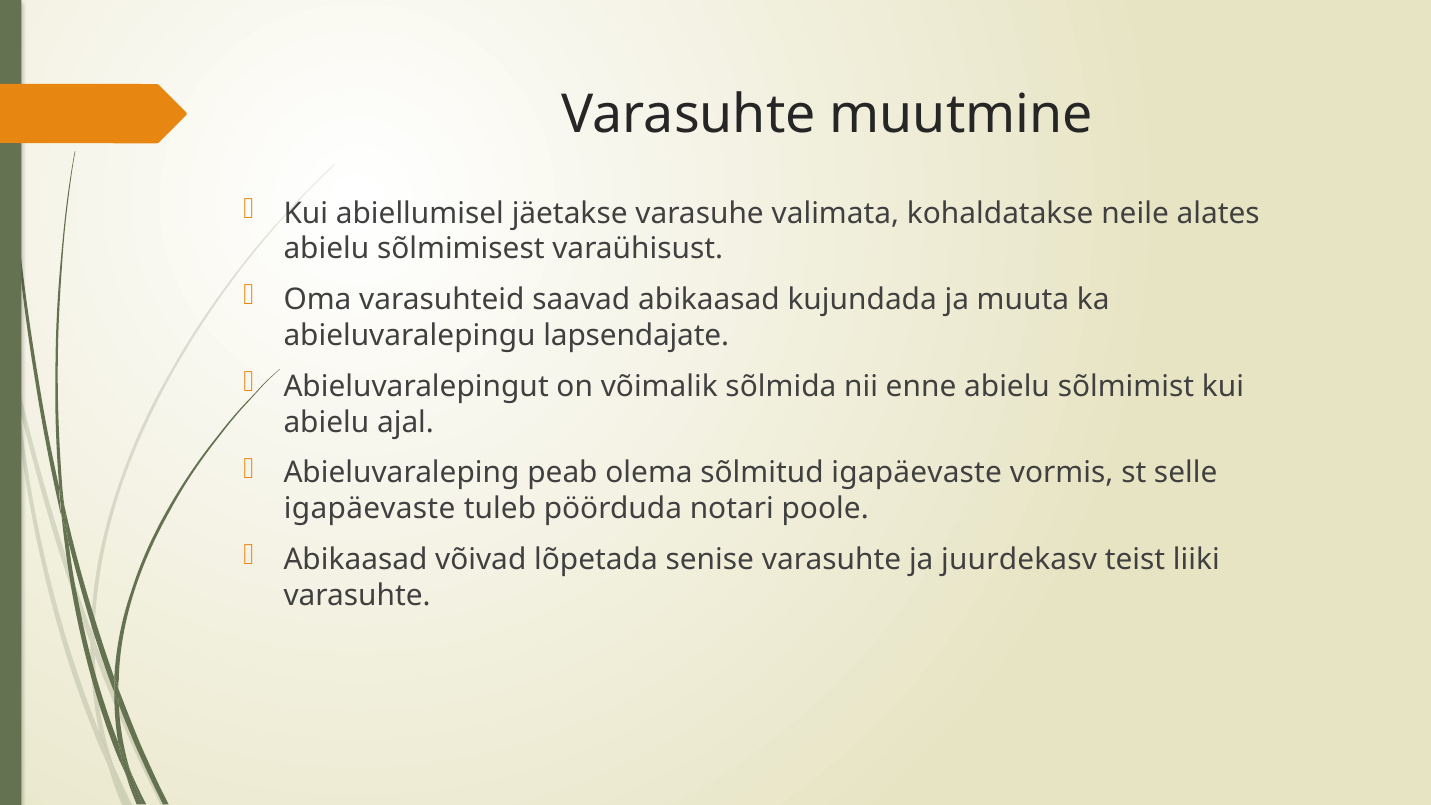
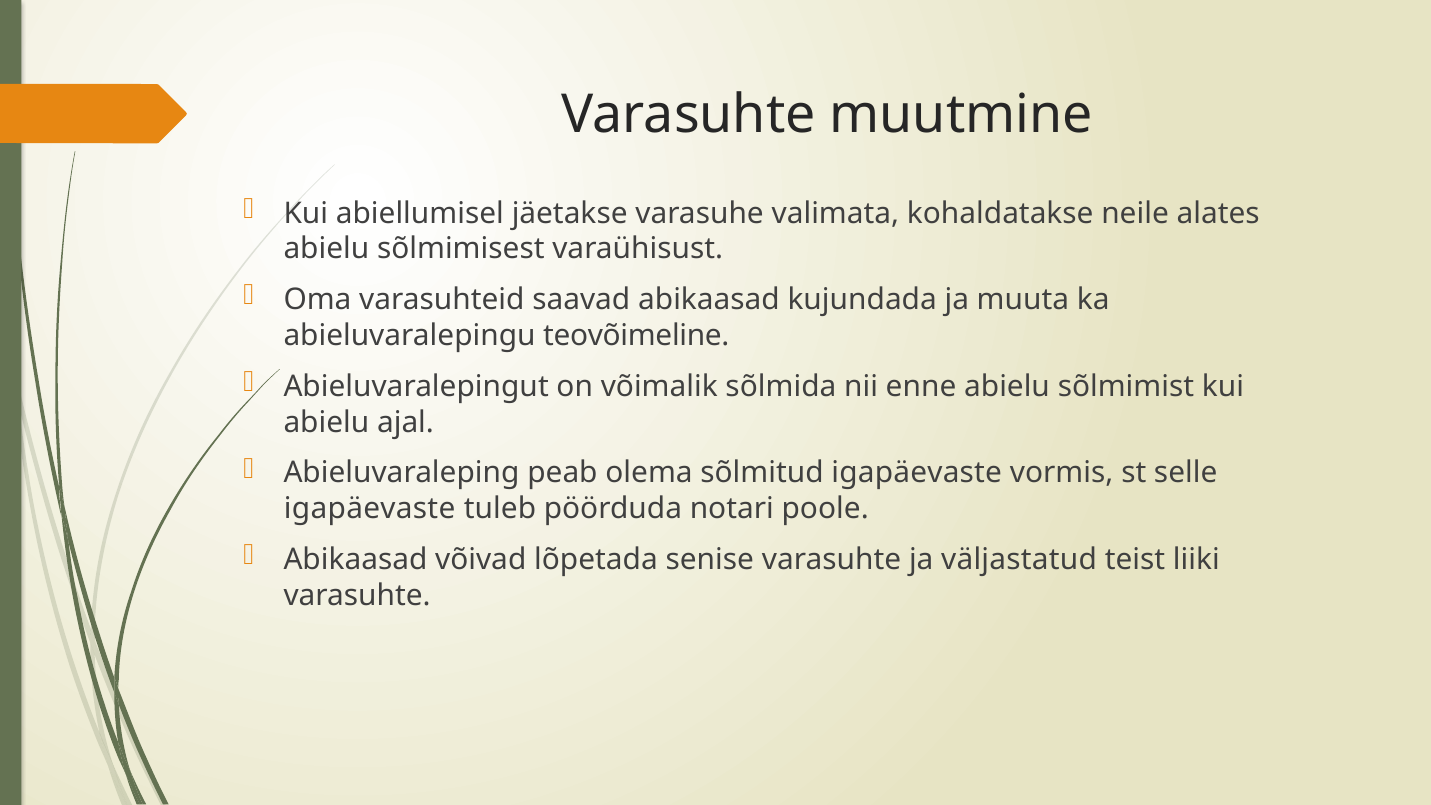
lapsendajate: lapsendajate -> teovõimeline (636, 336)
juurdekasv: juurdekasv -> väljastatud (1019, 560)
